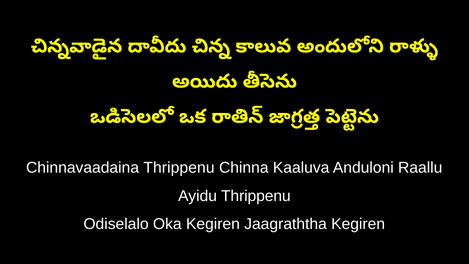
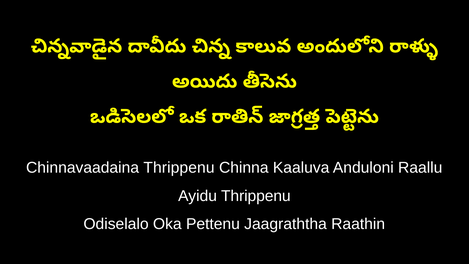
Oka Kegiren: Kegiren -> Pettenu (213, 224)
Jaagraththa Kegiren: Kegiren -> Raathin (358, 224)
